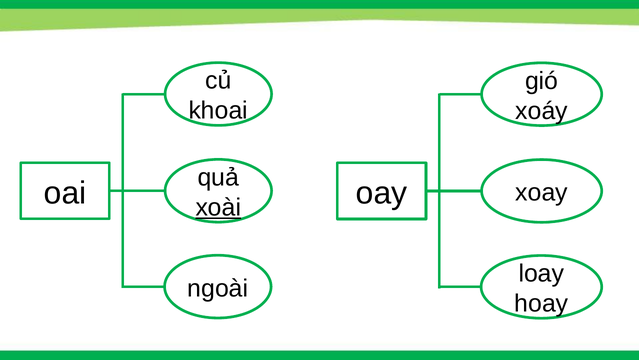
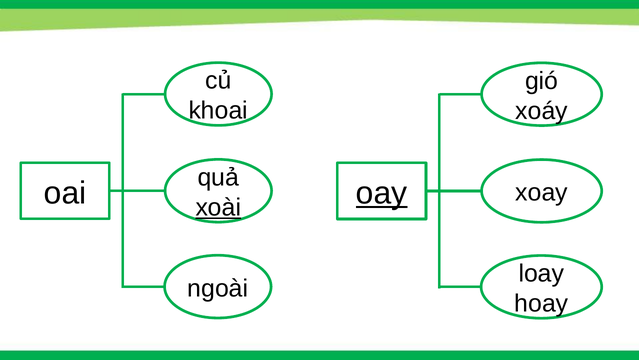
oay underline: none -> present (382, 193)
